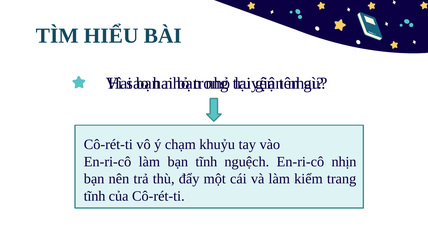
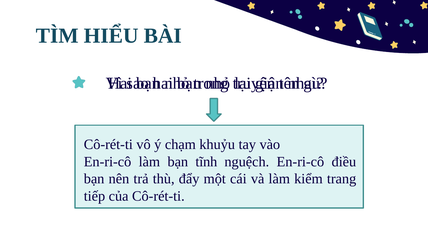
nhịn: nhịn -> điều (344, 162)
tĩnh: tĩnh -> tiếp (94, 196)
